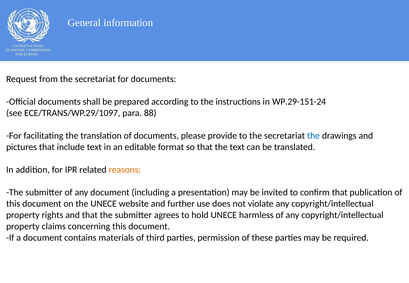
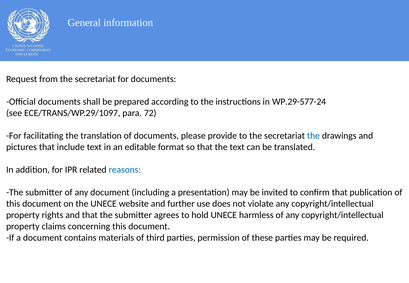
WP.29-151-24: WP.29-151-24 -> WP.29-577-24 (299, 102)
88: 88 -> 72 (150, 113)
reasons colour: orange -> blue (125, 170)
